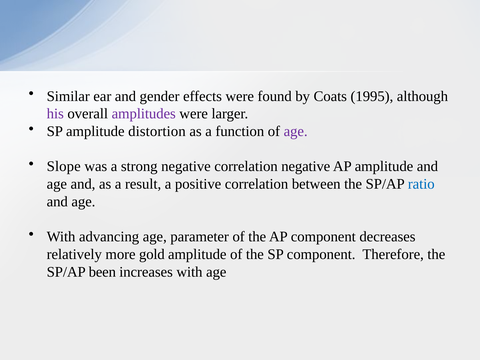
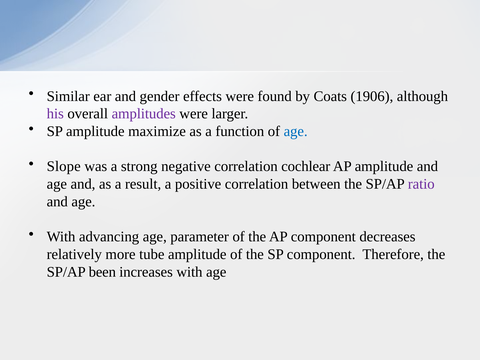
1995: 1995 -> 1906 (372, 96)
distortion: distortion -> maximize (157, 131)
age colour: purple -> blue (296, 131)
correlation negative: negative -> cochlear (306, 166)
ratio colour: blue -> purple (421, 184)
gold: gold -> tube (152, 254)
